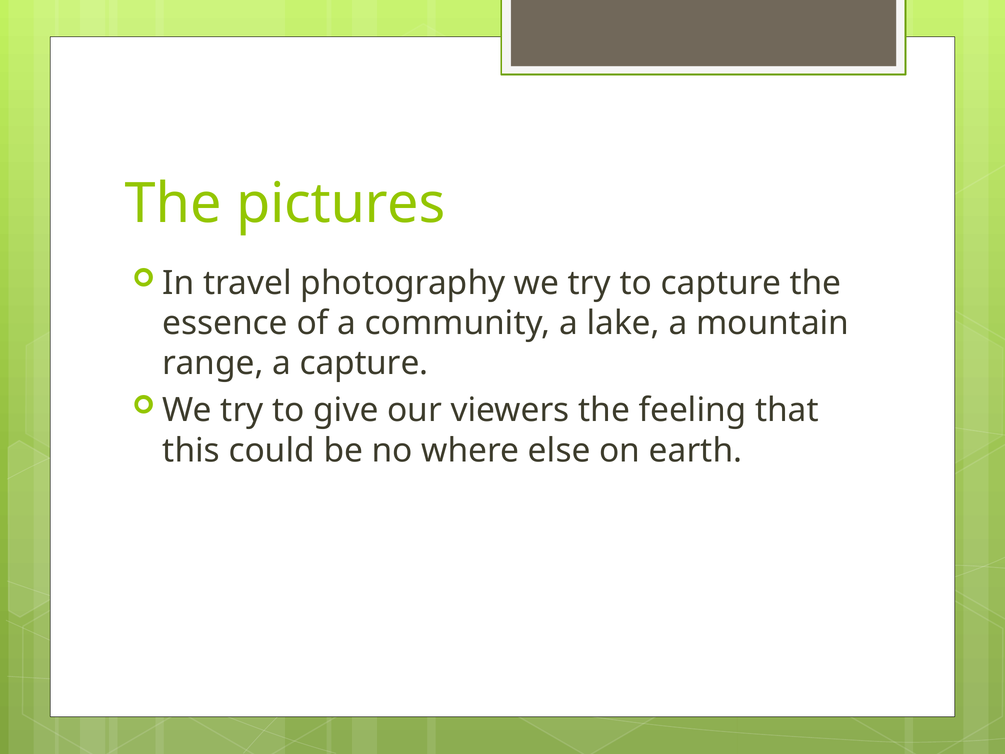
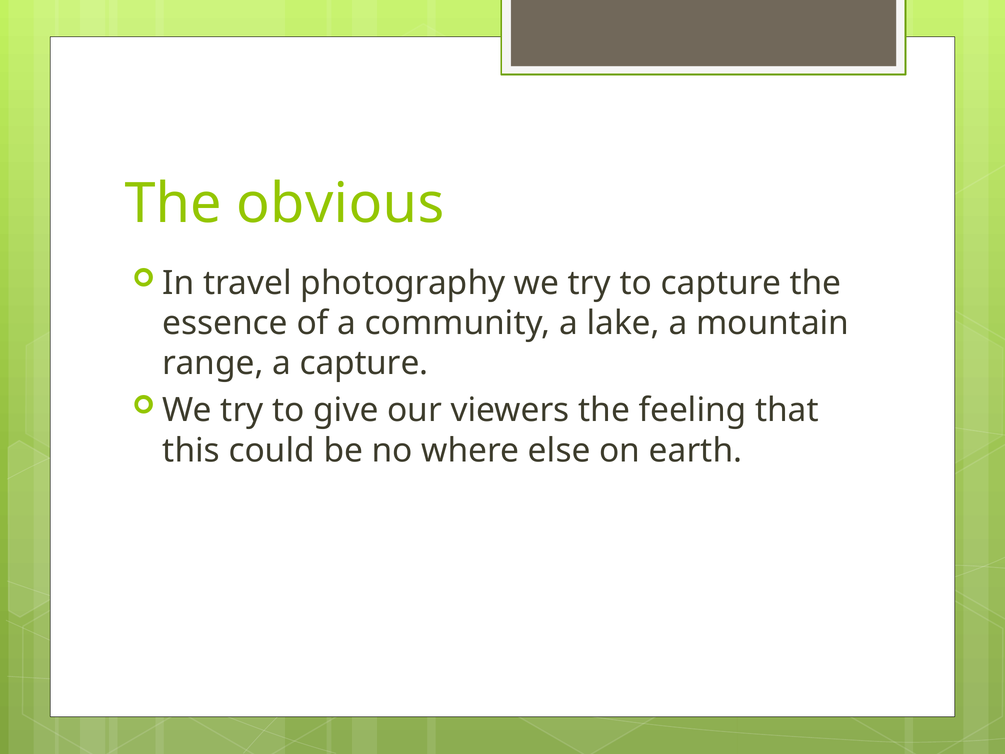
pictures: pictures -> obvious (340, 204)
